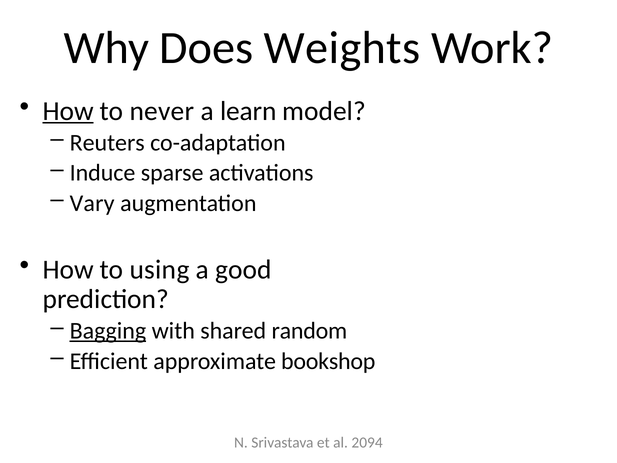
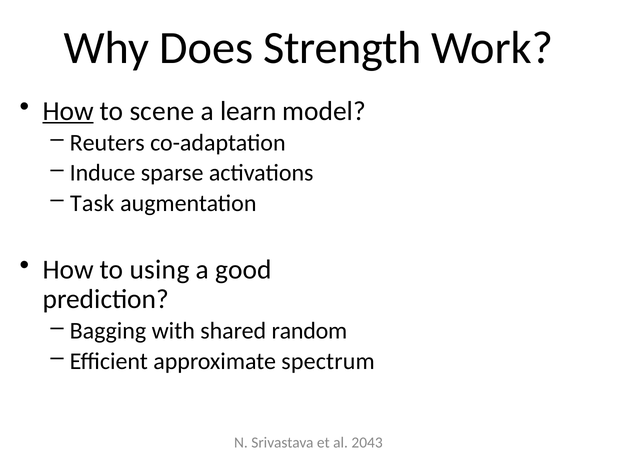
Weights: Weights -> Strength (342, 48)
never: never -> scene (162, 111)
Vary: Vary -> Task (92, 203)
Bagging underline: present -> none (108, 331)
bookshop: bookshop -> spectrum (328, 361)
2094: 2094 -> 2043 (367, 442)
